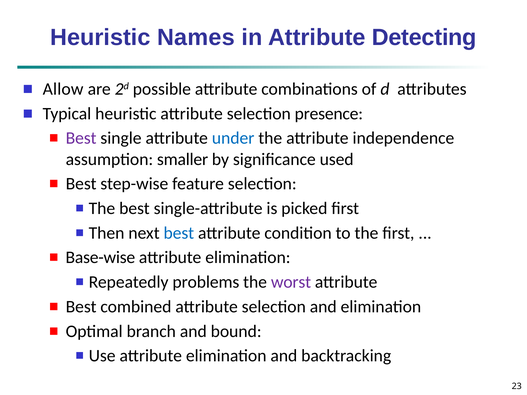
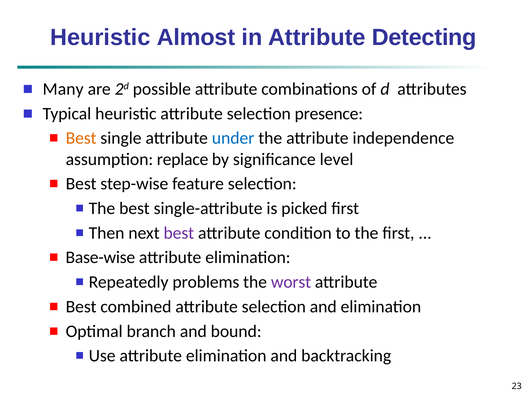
Names: Names -> Almost (196, 38)
Allow: Allow -> Many (63, 89)
Best colour: purple -> orange (81, 138)
smaller: smaller -> replace (183, 159)
used: used -> level (337, 159)
best colour: blue -> purple (179, 233)
